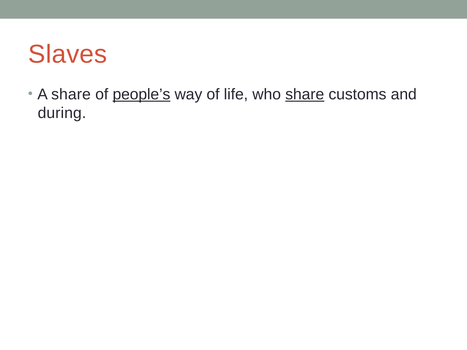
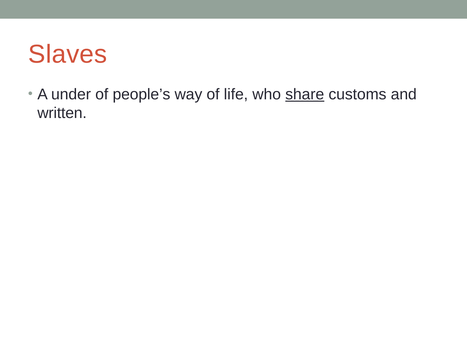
A share: share -> under (71, 94)
people’s underline: present -> none (141, 94)
during: during -> written (62, 113)
